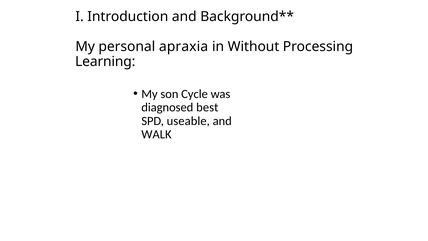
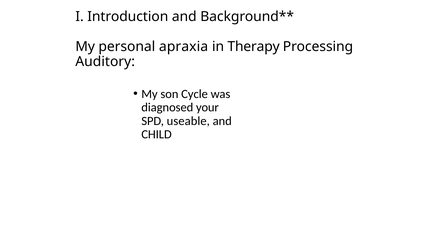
Without: Without -> Therapy (254, 46)
Learning: Learning -> Auditory (105, 61)
best: best -> your (207, 107)
WALK: WALK -> CHILD (157, 134)
